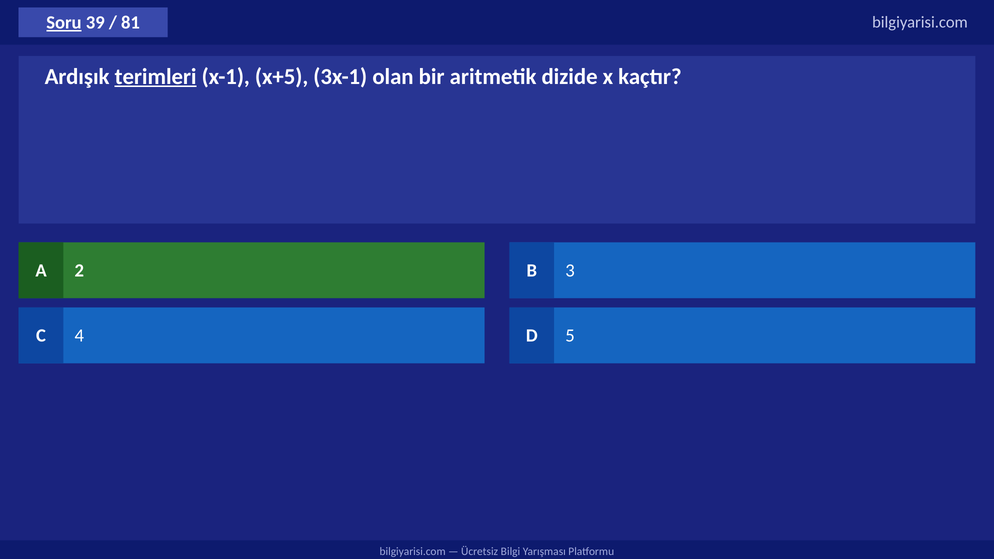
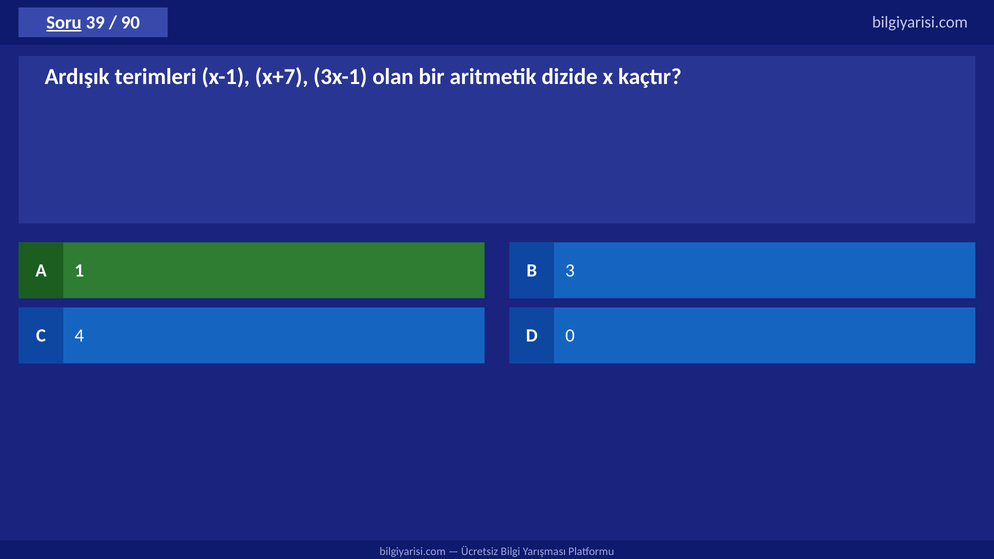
81: 81 -> 90 (130, 23)
terimleri underline: present -> none (156, 77)
x+5: x+5 -> x+7 (282, 77)
2: 2 -> 1 (79, 271)
5: 5 -> 0 (570, 336)
